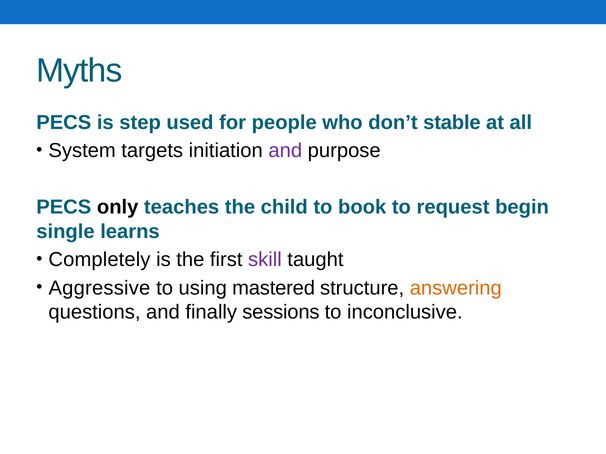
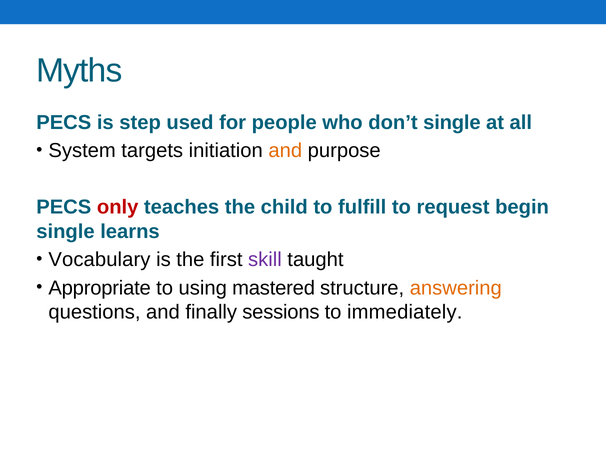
don’t stable: stable -> single (452, 123)
and colour: purple -> orange (285, 151)
only colour: black -> red (118, 207)
book: book -> fulfill (362, 207)
Completely: Completely -> Vocabulary (99, 260)
Aggressive: Aggressive -> Appropriate (100, 288)
inconclusive: inconclusive -> immediately (405, 312)
